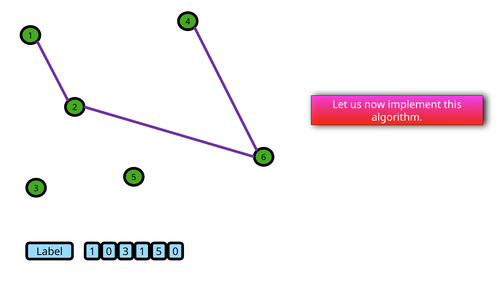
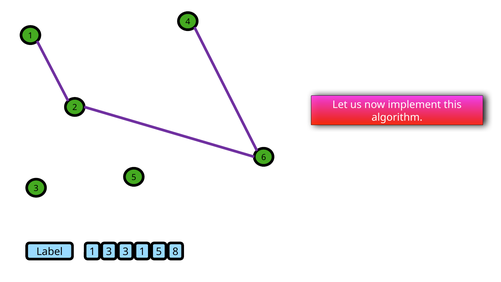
1 0: 0 -> 3 (109, 252)
5 0: 0 -> 8 (175, 252)
